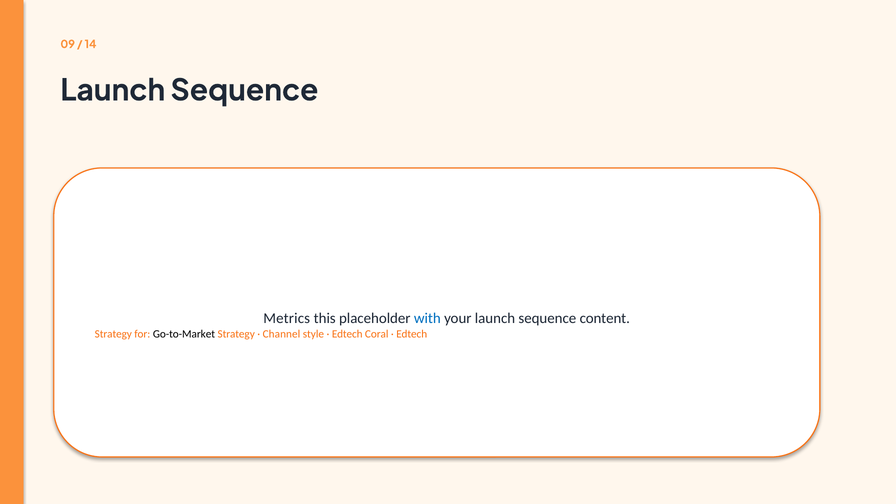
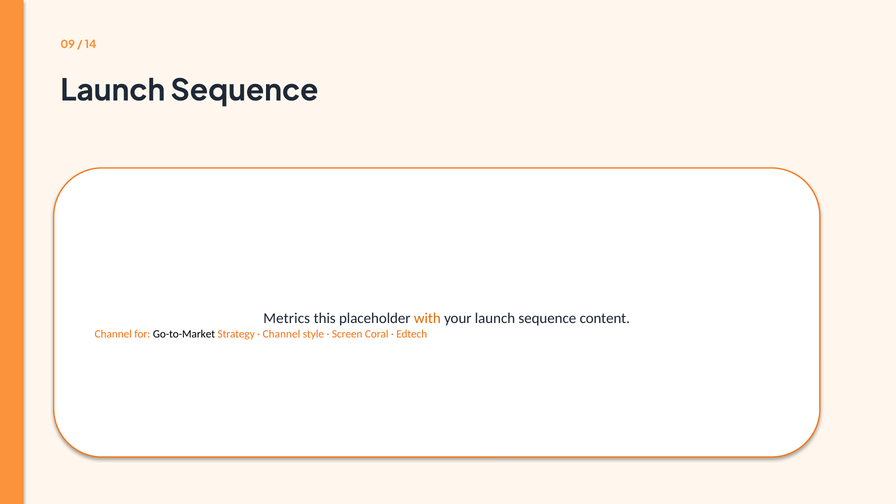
with colour: blue -> orange (427, 319)
Strategy: Strategy -> Channel (113, 334)
Edtech: Edtech -> Screen (347, 334)
